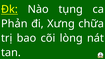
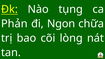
Xưng: Xưng -> Ngon (61, 24)
